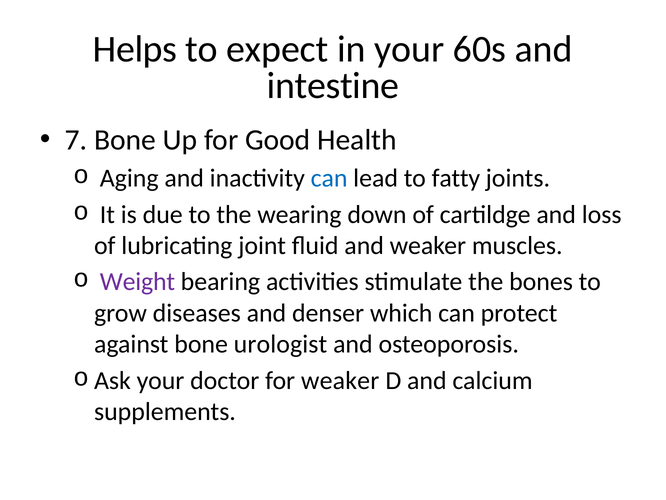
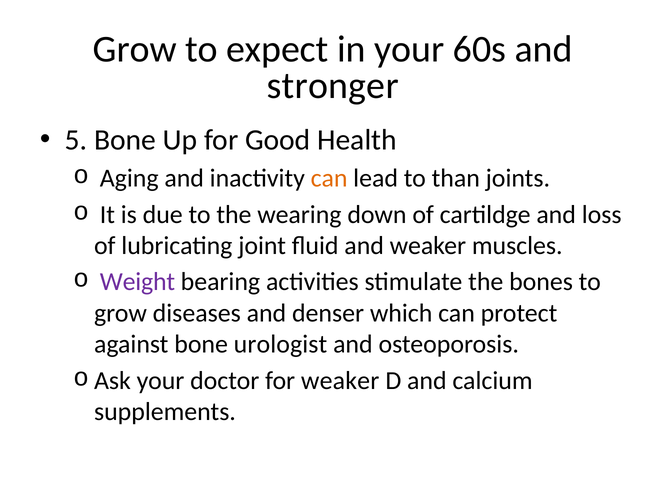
Helps: Helps -> Grow (135, 49)
intestine: intestine -> stronger (333, 86)
7: 7 -> 5 (76, 140)
can colour: blue -> orange (329, 178)
fatty: fatty -> than (456, 178)
